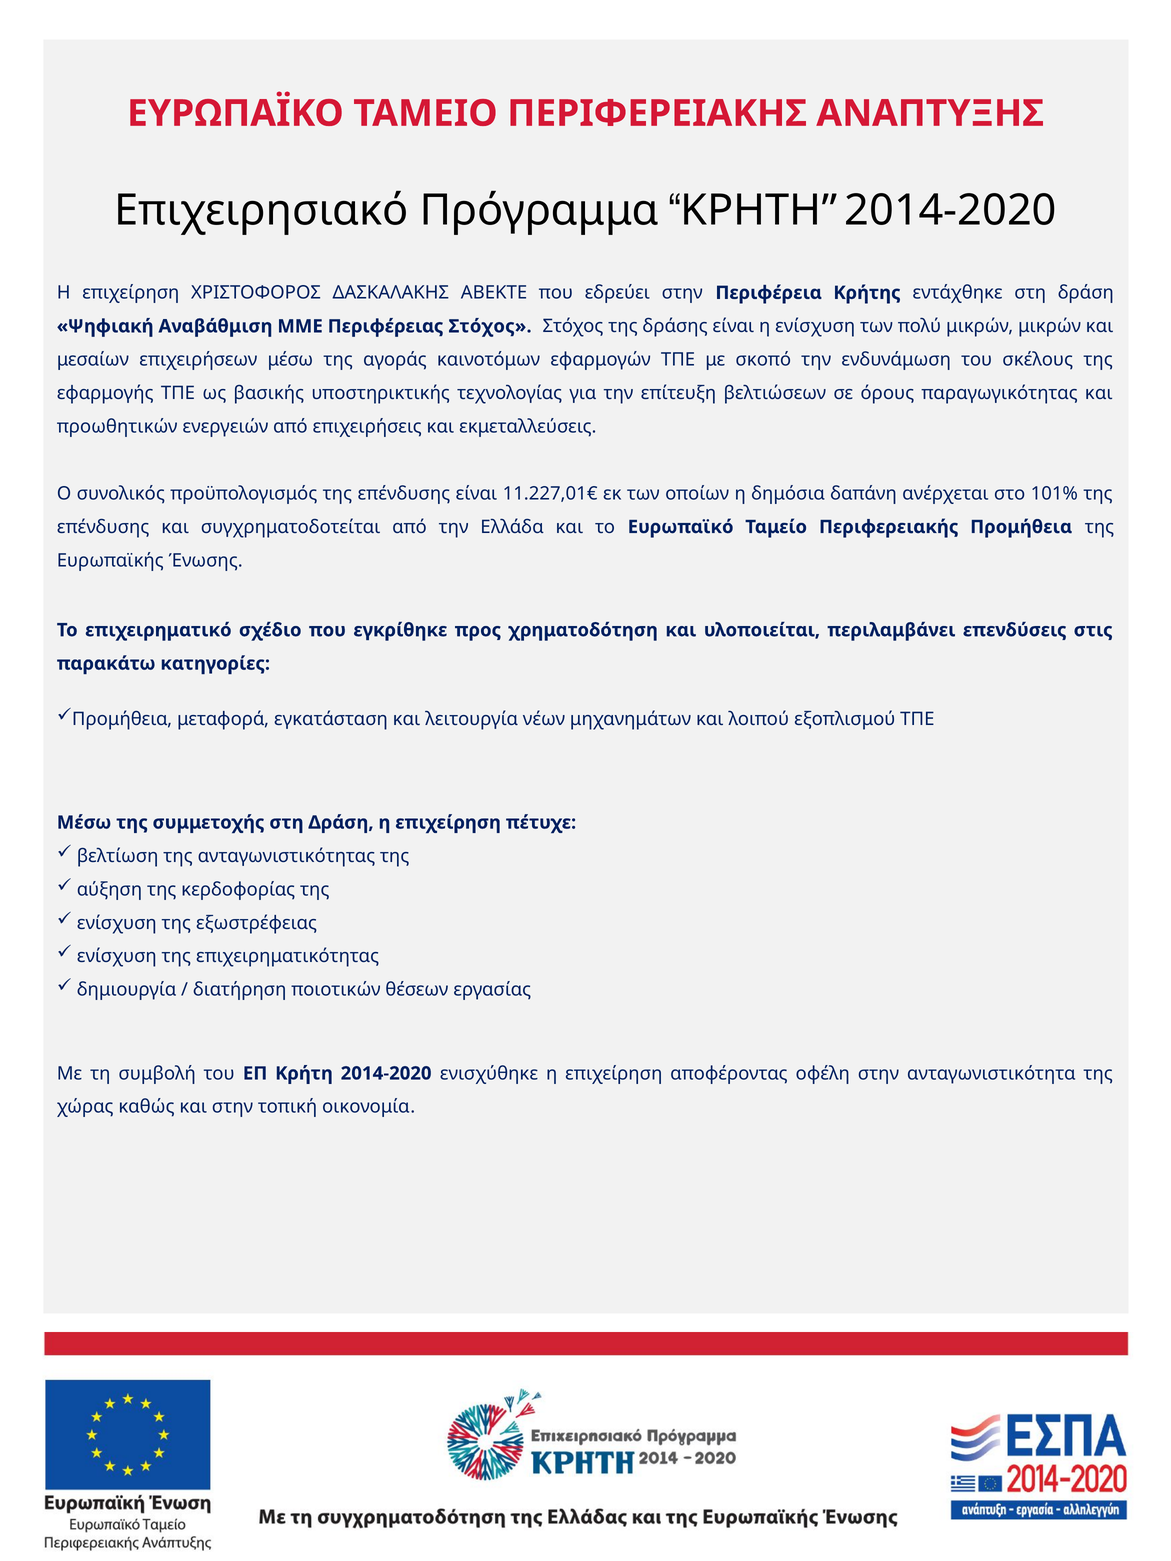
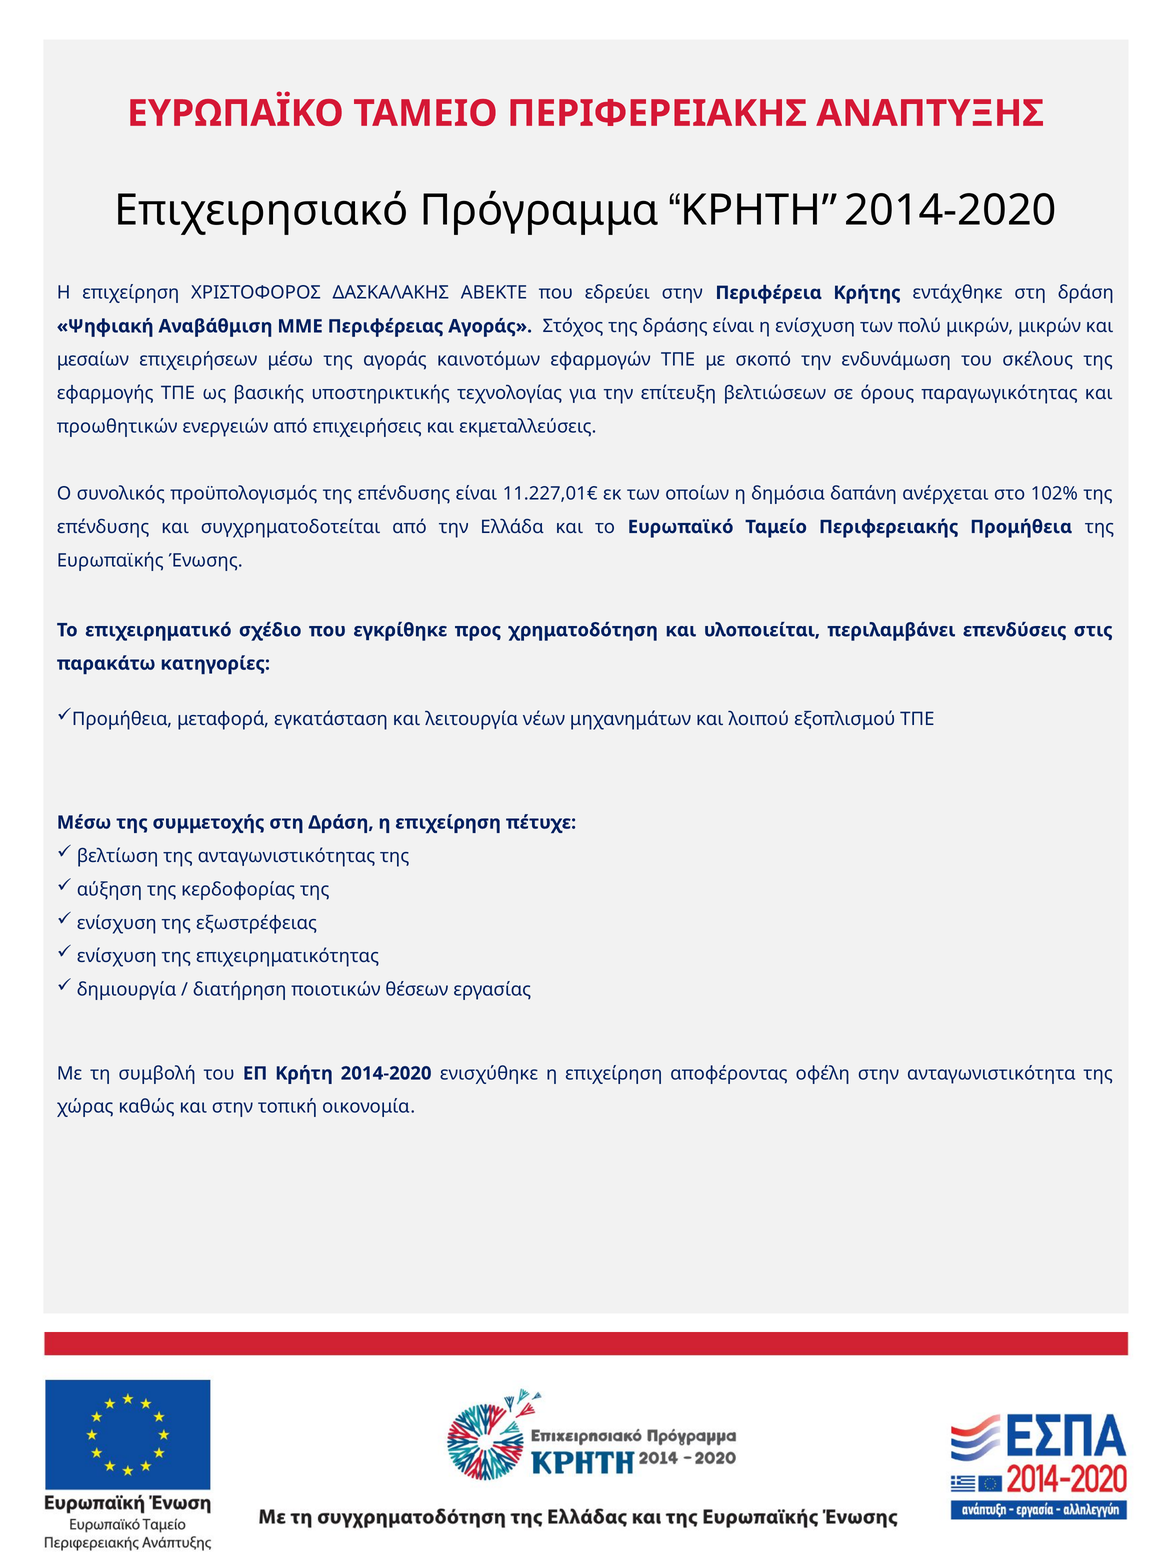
Περιφέρειας Στόχος: Στόχος -> Αγοράς (490, 326)
101%: 101% -> 102% (1054, 494)
